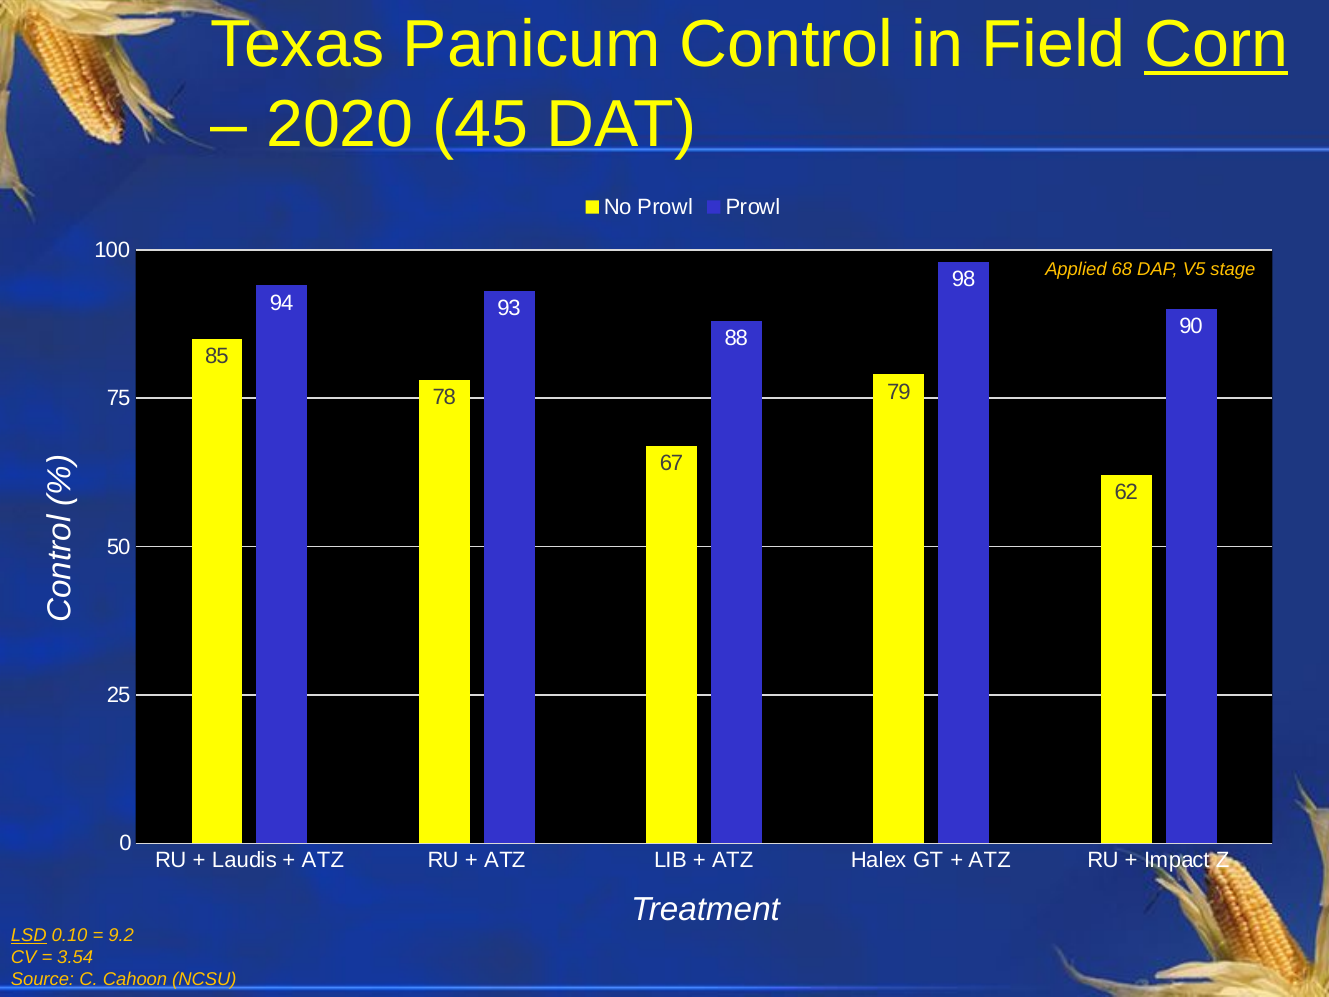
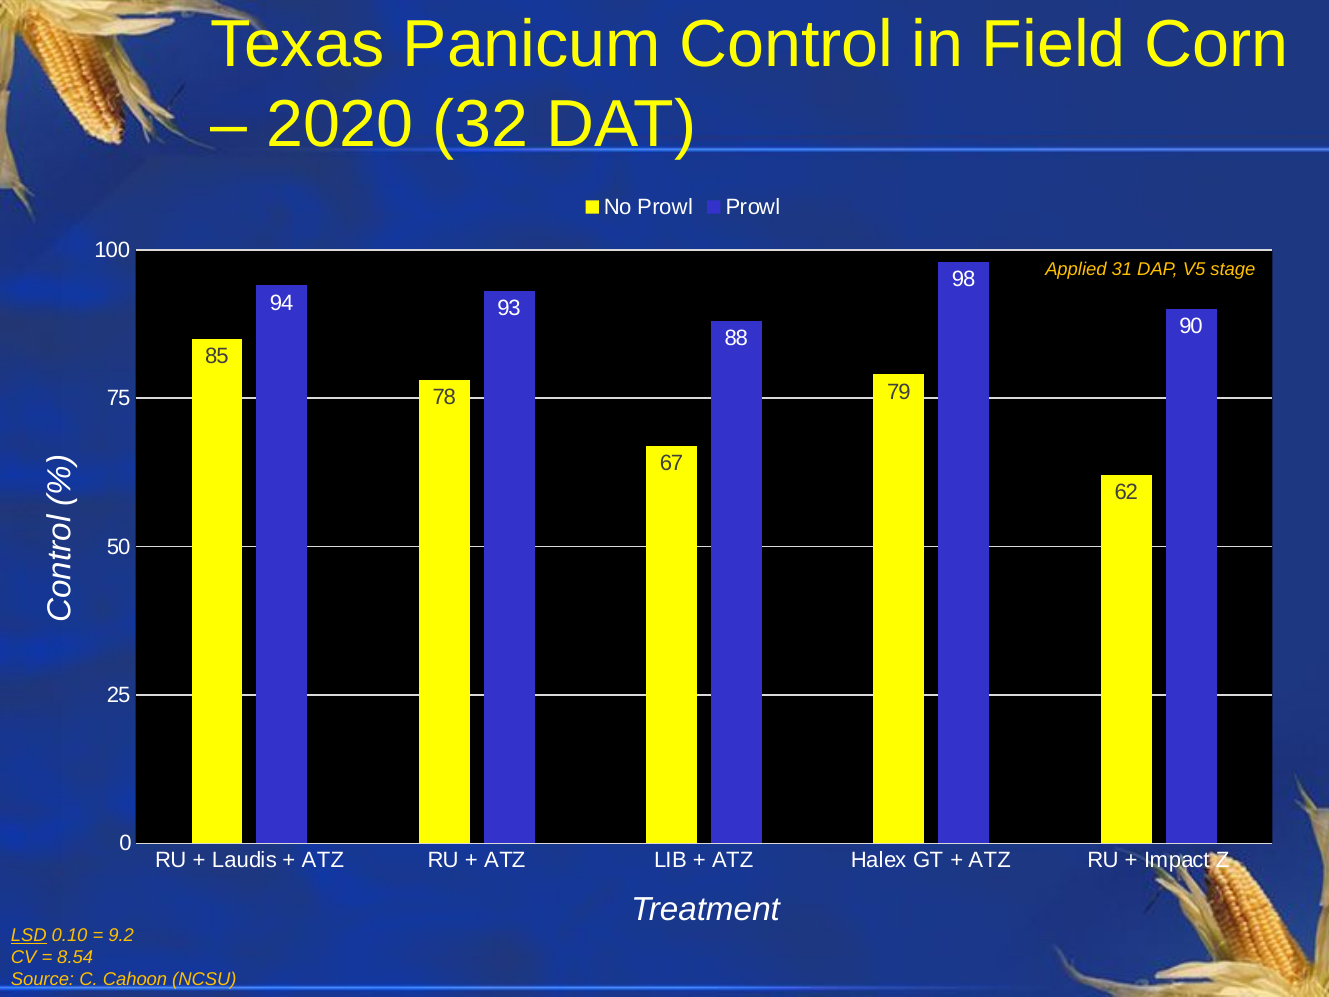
Corn underline: present -> none (1216, 45)
45: 45 -> 32 (480, 125)
68: 68 -> 31 (1122, 269)
3.54: 3.54 -> 8.54 (75, 957)
